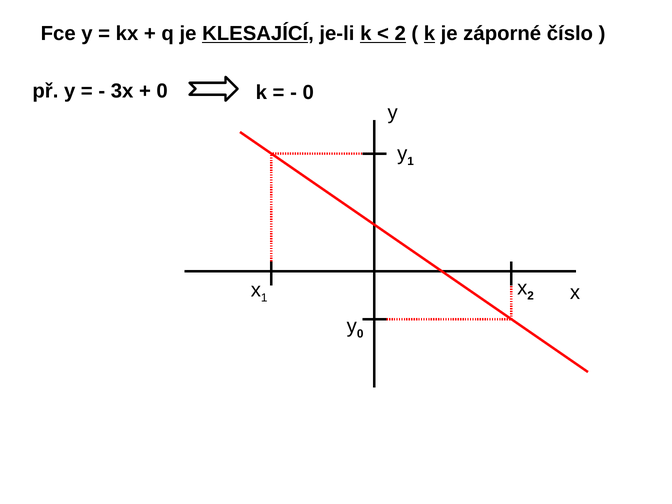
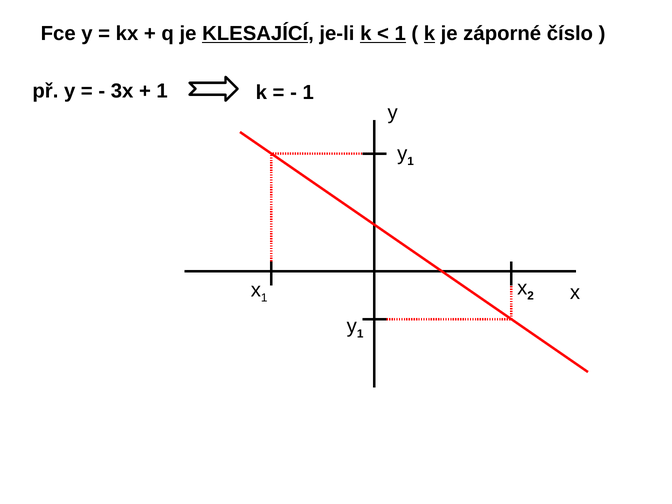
2: 2 -> 1 (400, 33)
0: 0 -> 1 (162, 91)
0: 0 -> 1 (308, 93)
0: 0 -> 1 (360, 334)
